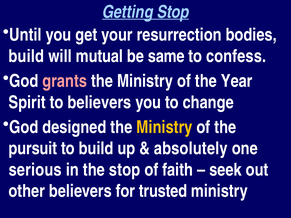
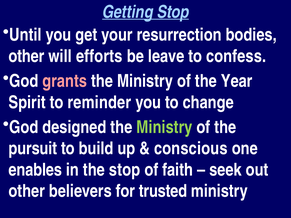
build: build -> other (26, 56)
mutual: mutual -> efforts (99, 56)
same: same -> leave (166, 56)
to believers: believers -> reminder (99, 102)
Ministry colour: yellow -> light green (164, 127)
absolutely: absolutely -> conscious (191, 149)
serious: serious -> enables (35, 170)
